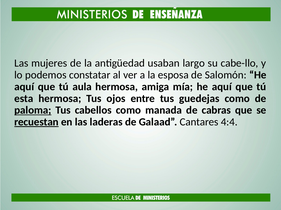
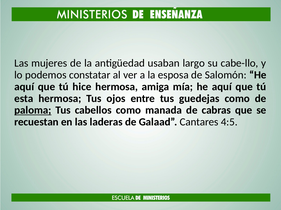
aula: aula -> hice (82, 87)
recuestan underline: present -> none (36, 122)
4:4: 4:4 -> 4:5 (229, 122)
